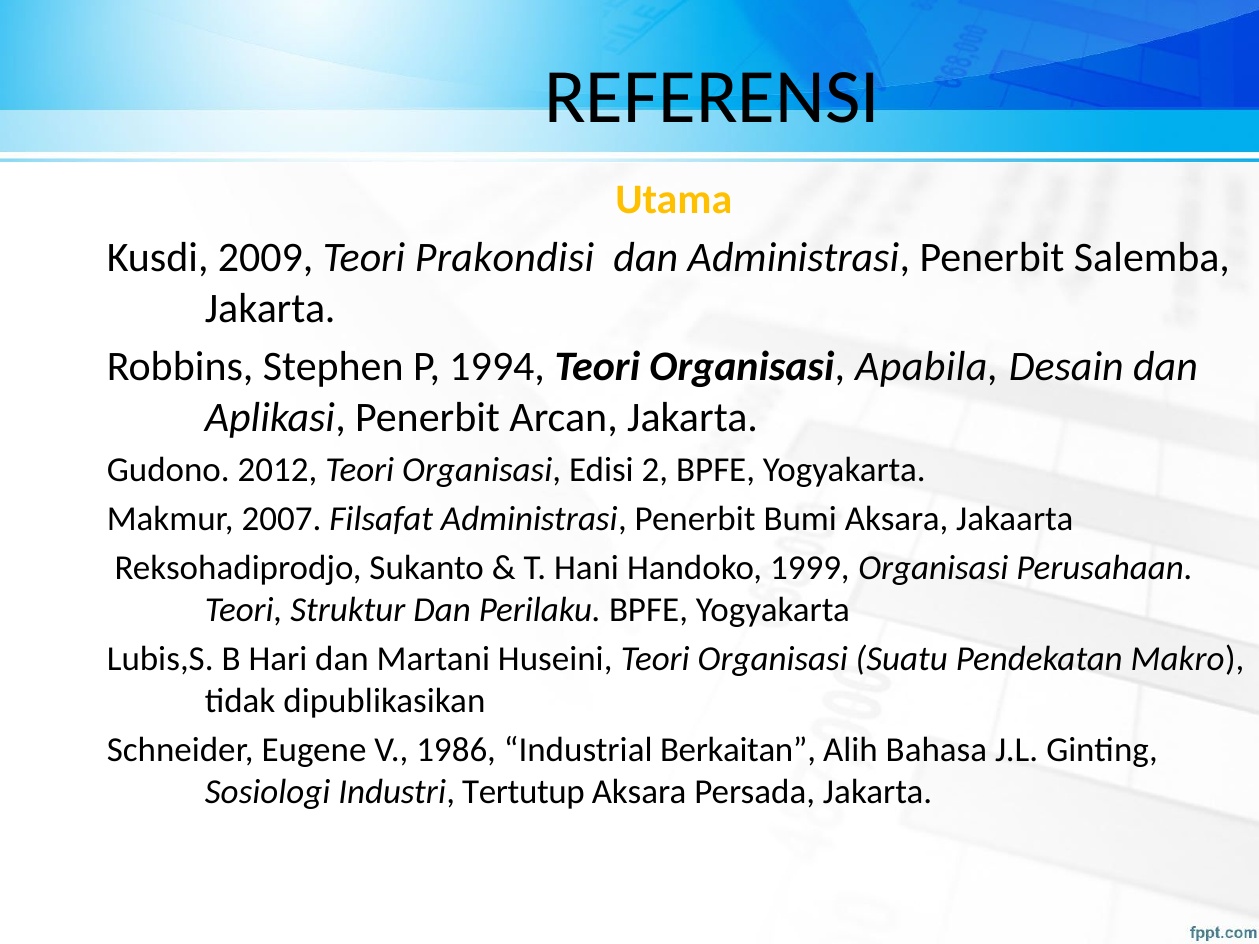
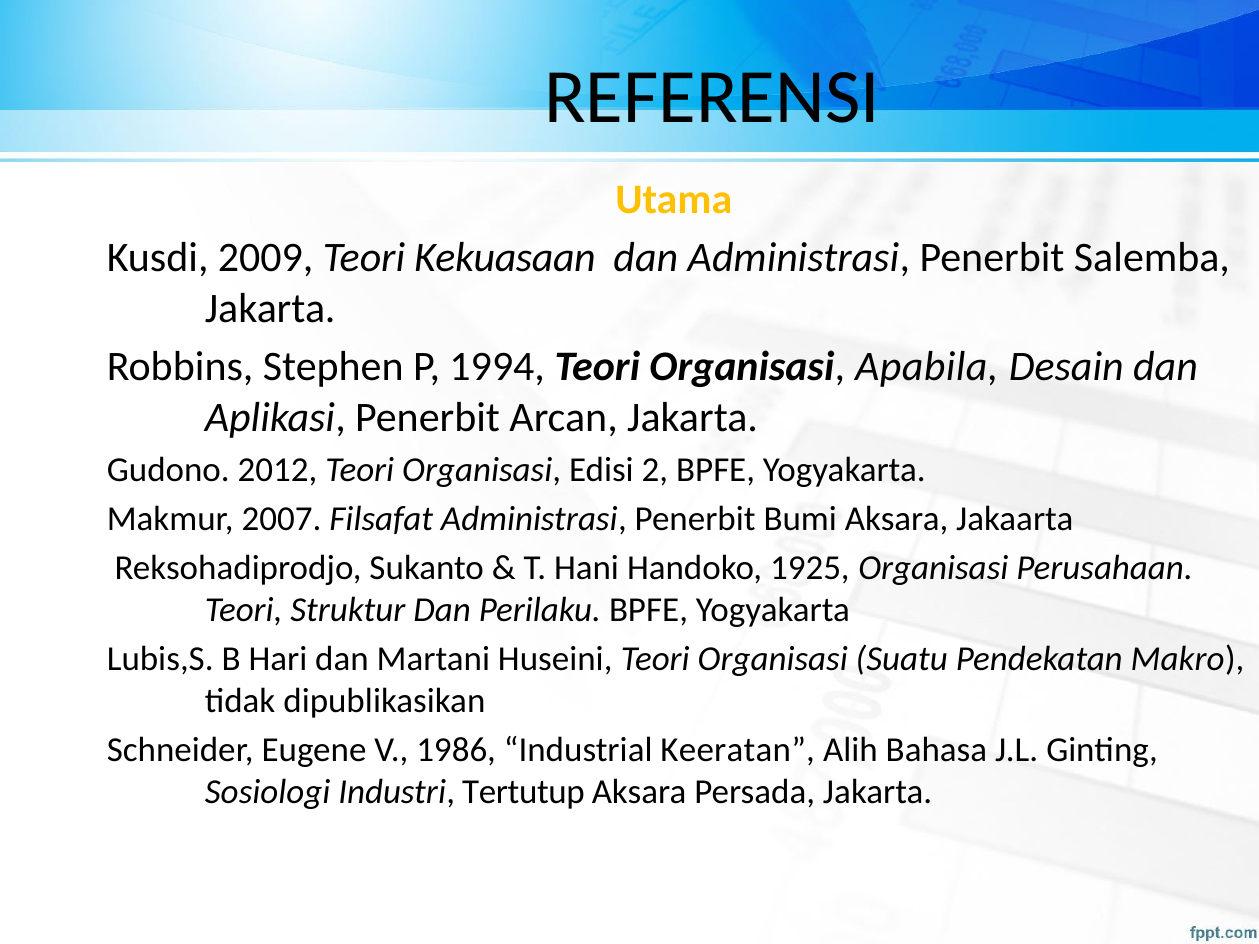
Prakondisi: Prakondisi -> Kekuasaan (505, 258)
1999: 1999 -> 1925 (810, 568)
Berkaitan: Berkaitan -> Keeratan (738, 750)
